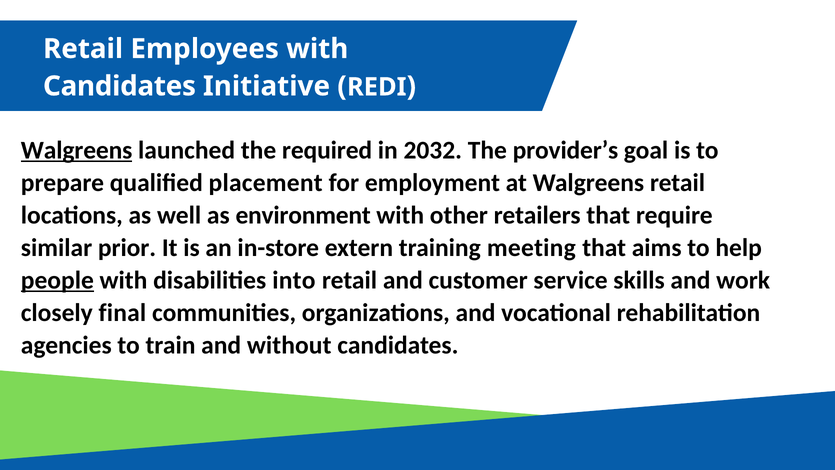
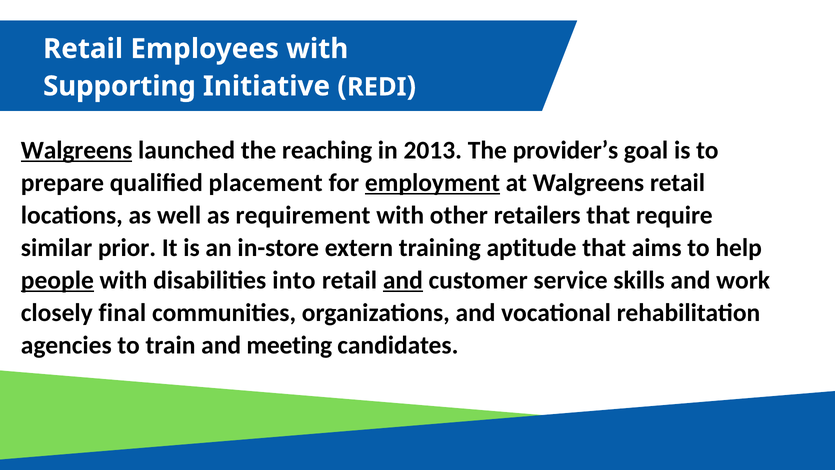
Candidates: Candidates -> Supporting (119, 86)
required: required -> reaching (327, 150)
2032: 2032 -> 2013 (433, 150)
employment underline: none -> present (432, 183)
environment: environment -> requirement (303, 215)
meeting: meeting -> aptitude (532, 247)
and underline: none -> present (403, 280)
without: without -> meeting (289, 345)
